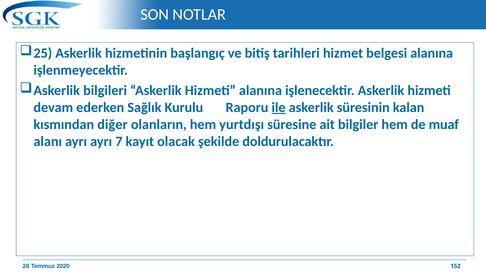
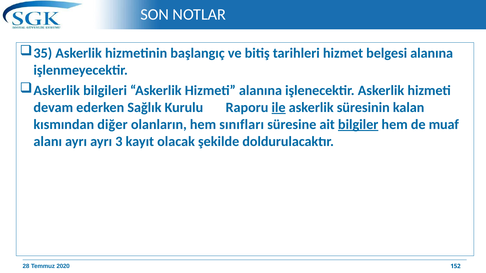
25: 25 -> 35 (43, 53)
yurtdışı: yurtdışı -> sınıfları (242, 125)
bilgiler underline: none -> present (358, 125)
7: 7 -> 3 (119, 142)
